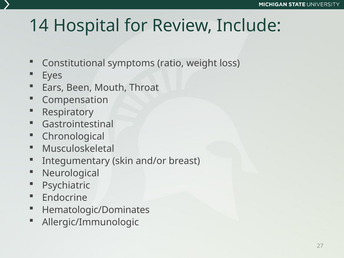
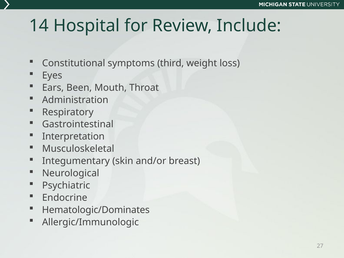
ratio: ratio -> third (171, 63)
Compensation: Compensation -> Administration (75, 100)
Chronological: Chronological -> Interpretation (73, 137)
